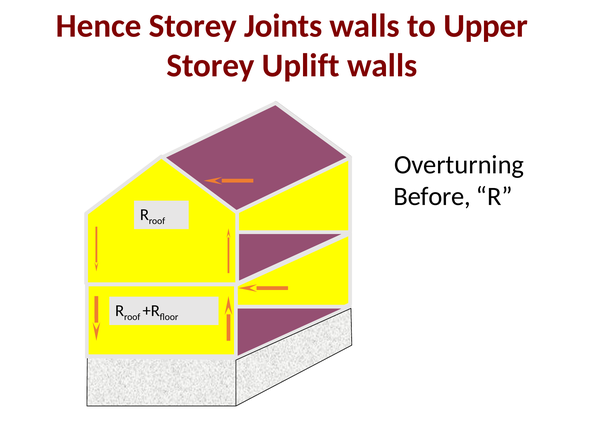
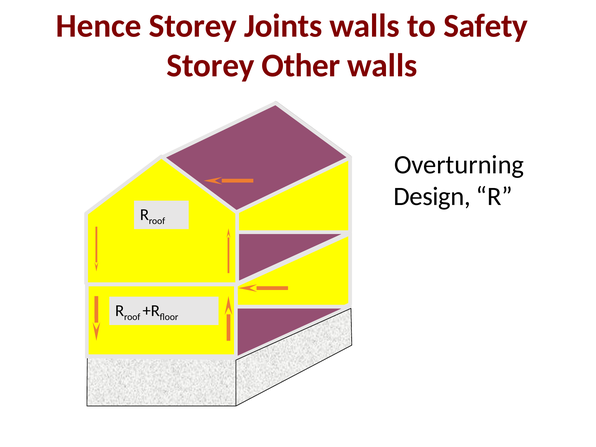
Upper: Upper -> Safety (486, 26)
Uplift: Uplift -> Other (301, 66)
Before: Before -> Design (432, 196)
